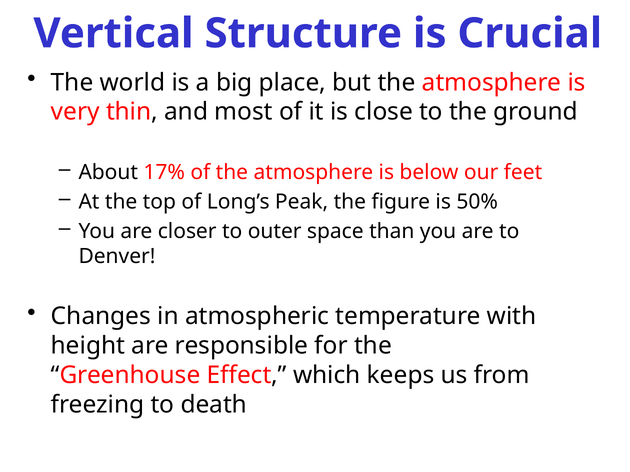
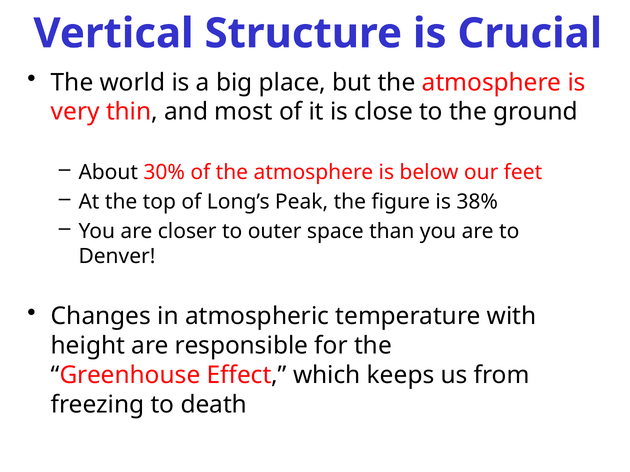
17%: 17% -> 30% (164, 173)
50%: 50% -> 38% (477, 202)
